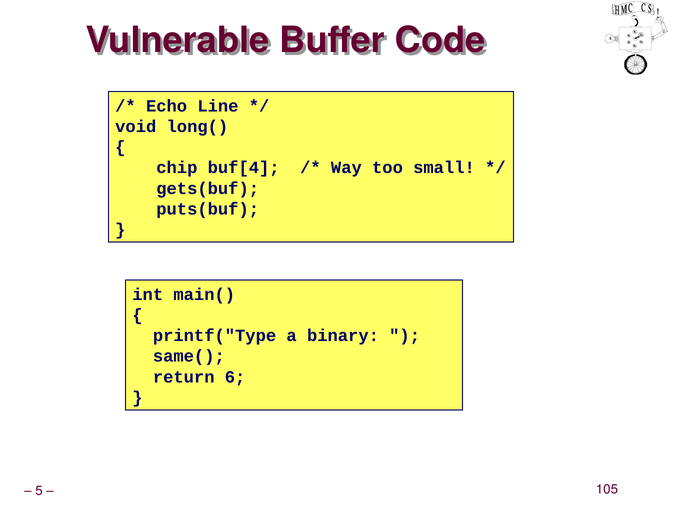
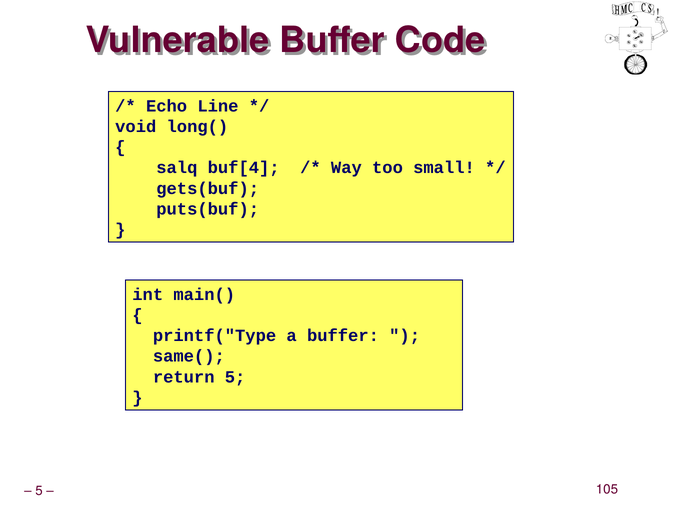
chip: chip -> salq (177, 168)
a binary: binary -> buffer (343, 336)
return 6: 6 -> 5 (235, 377)
